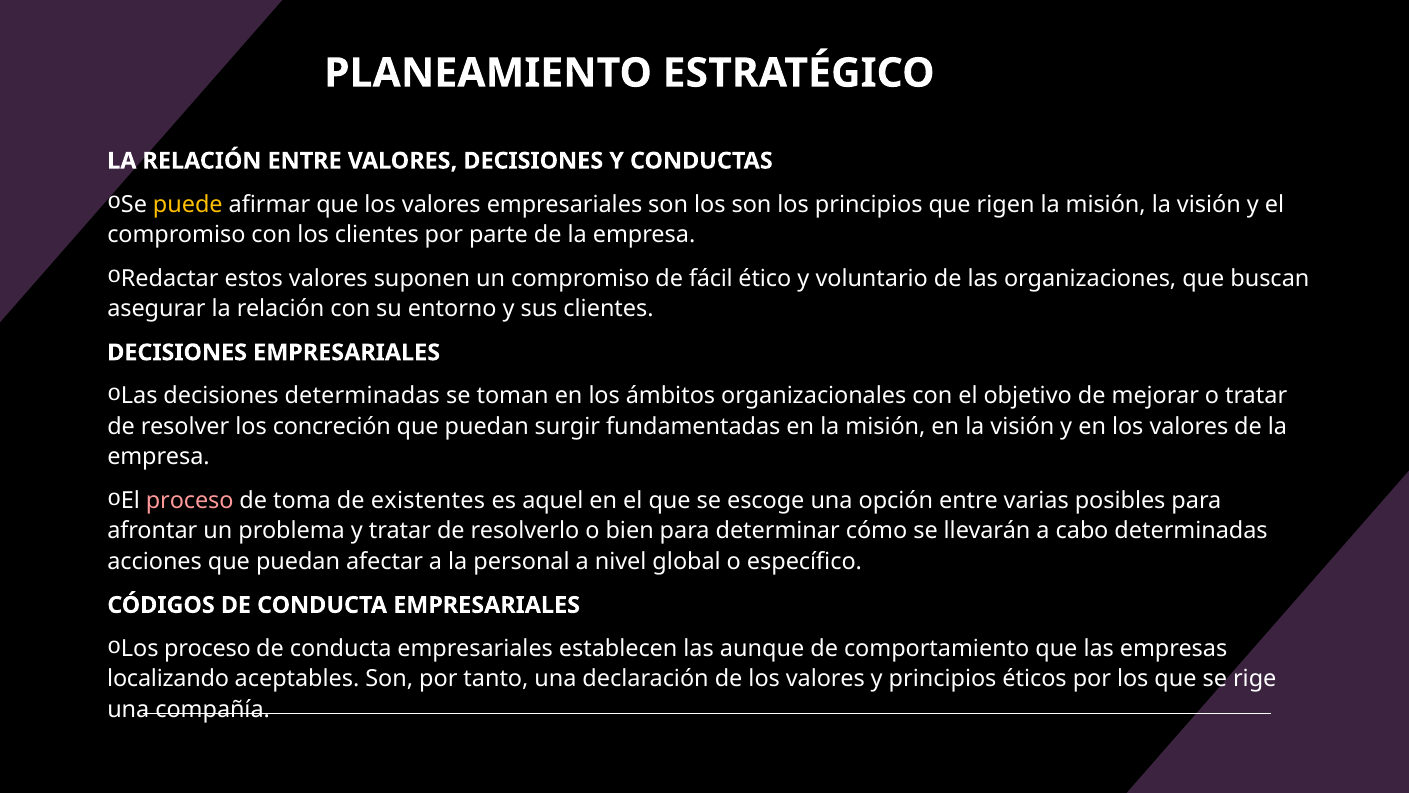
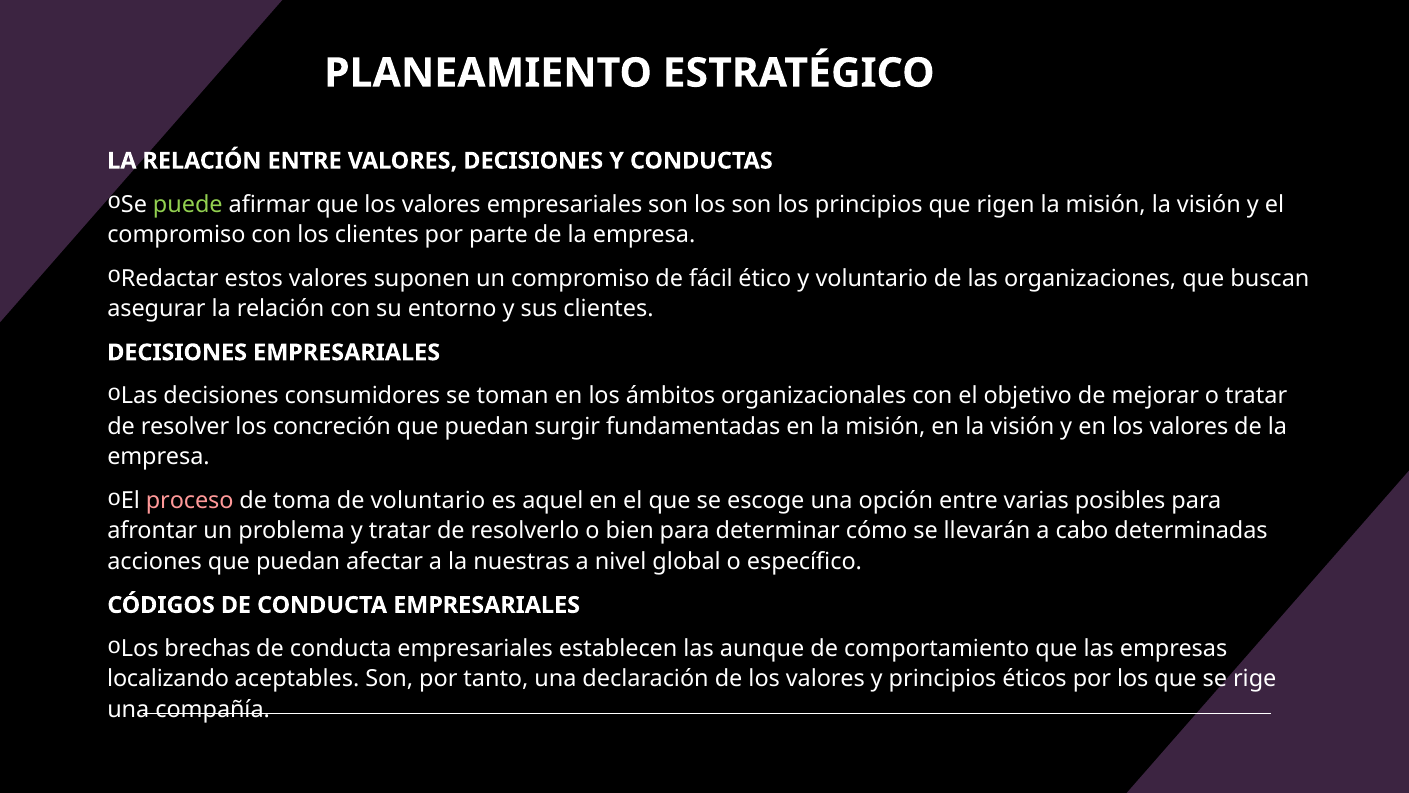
puede colour: yellow -> light green (188, 204)
decisiones determinadas: determinadas -> consumidores (362, 396)
de existentes: existentes -> voluntario (428, 500)
personal: personal -> nuestras (522, 561)
Los proceso: proceso -> brechas (207, 648)
